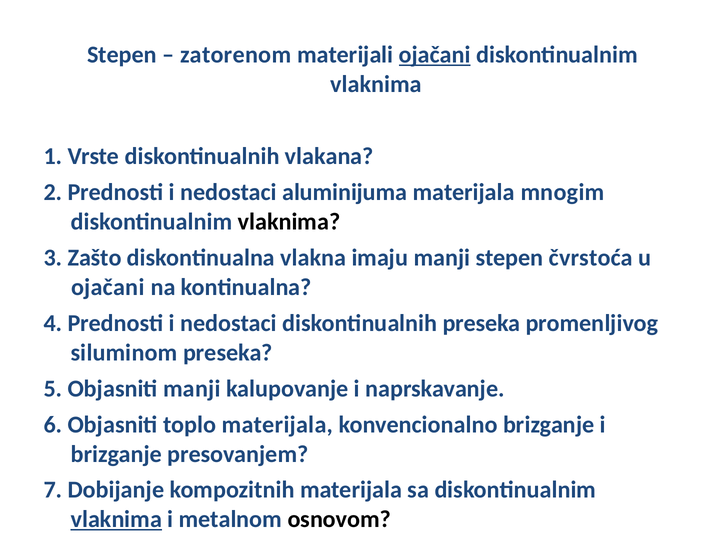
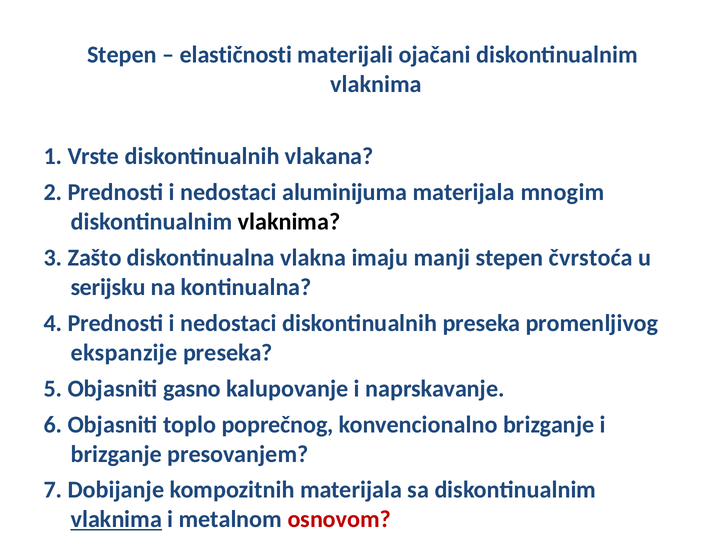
zatorenom: zatorenom -> elastičnosti (236, 55)
ojačani underline: present -> none (435, 55)
ojačani: ojačani -> serijsku (108, 287)
siluminom: siluminom -> ekspanzije (124, 352)
Objasniti manji: manji -> gasno (192, 388)
toplo materijala: materijala -> poprečnog (278, 424)
osnovom colour: black -> red (339, 519)
